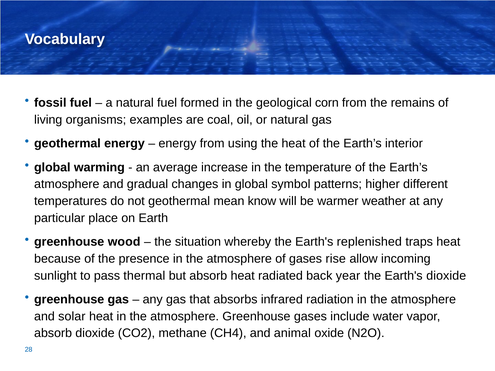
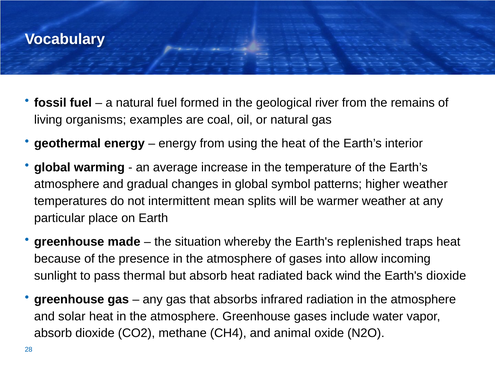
corn: corn -> river (327, 103)
higher different: different -> weather (425, 184)
not geothermal: geothermal -> intermittent (179, 201)
know: know -> splits (262, 201)
wood: wood -> made (124, 242)
rise: rise -> into (336, 259)
year: year -> wind (348, 276)
